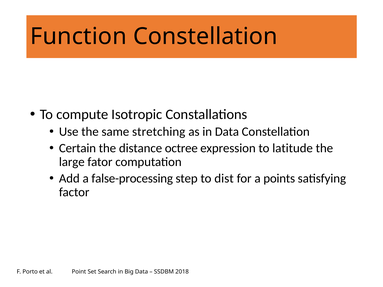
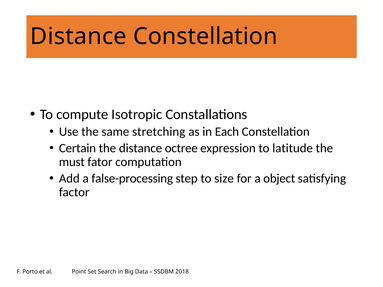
Function: Function -> Distance (78, 37)
in Data: Data -> Each (227, 132)
large: large -> must (72, 162)
dist: dist -> size (224, 179)
points: points -> object (279, 179)
